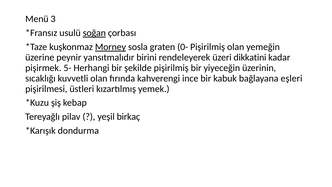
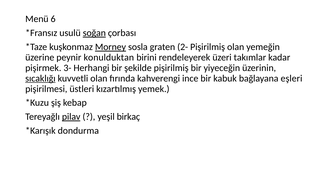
3: 3 -> 6 (53, 19)
0-: 0- -> 2- (183, 47)
yansıtmalıdır: yansıtmalıdır -> konulduktan (109, 57)
dikkatini: dikkatini -> takımlar (250, 57)
5-: 5- -> 3- (67, 68)
sıcaklığı underline: none -> present (40, 78)
pilav underline: none -> present (71, 117)
